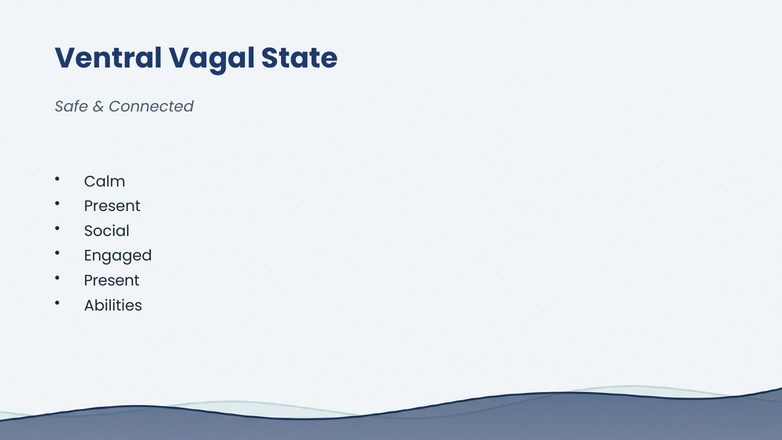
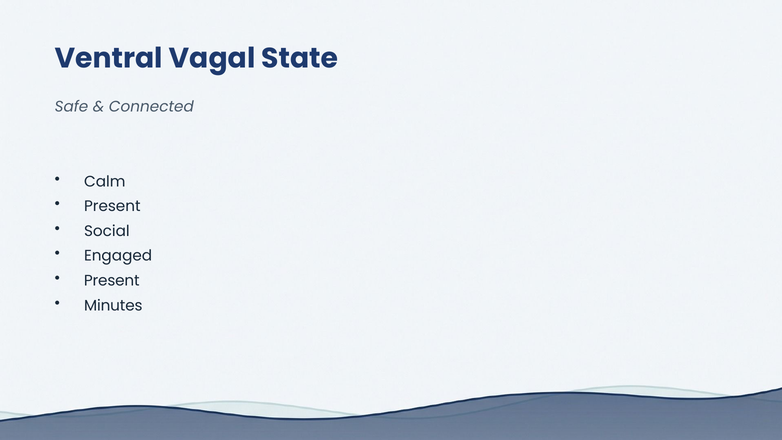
Abilities: Abilities -> Minutes (113, 305)
